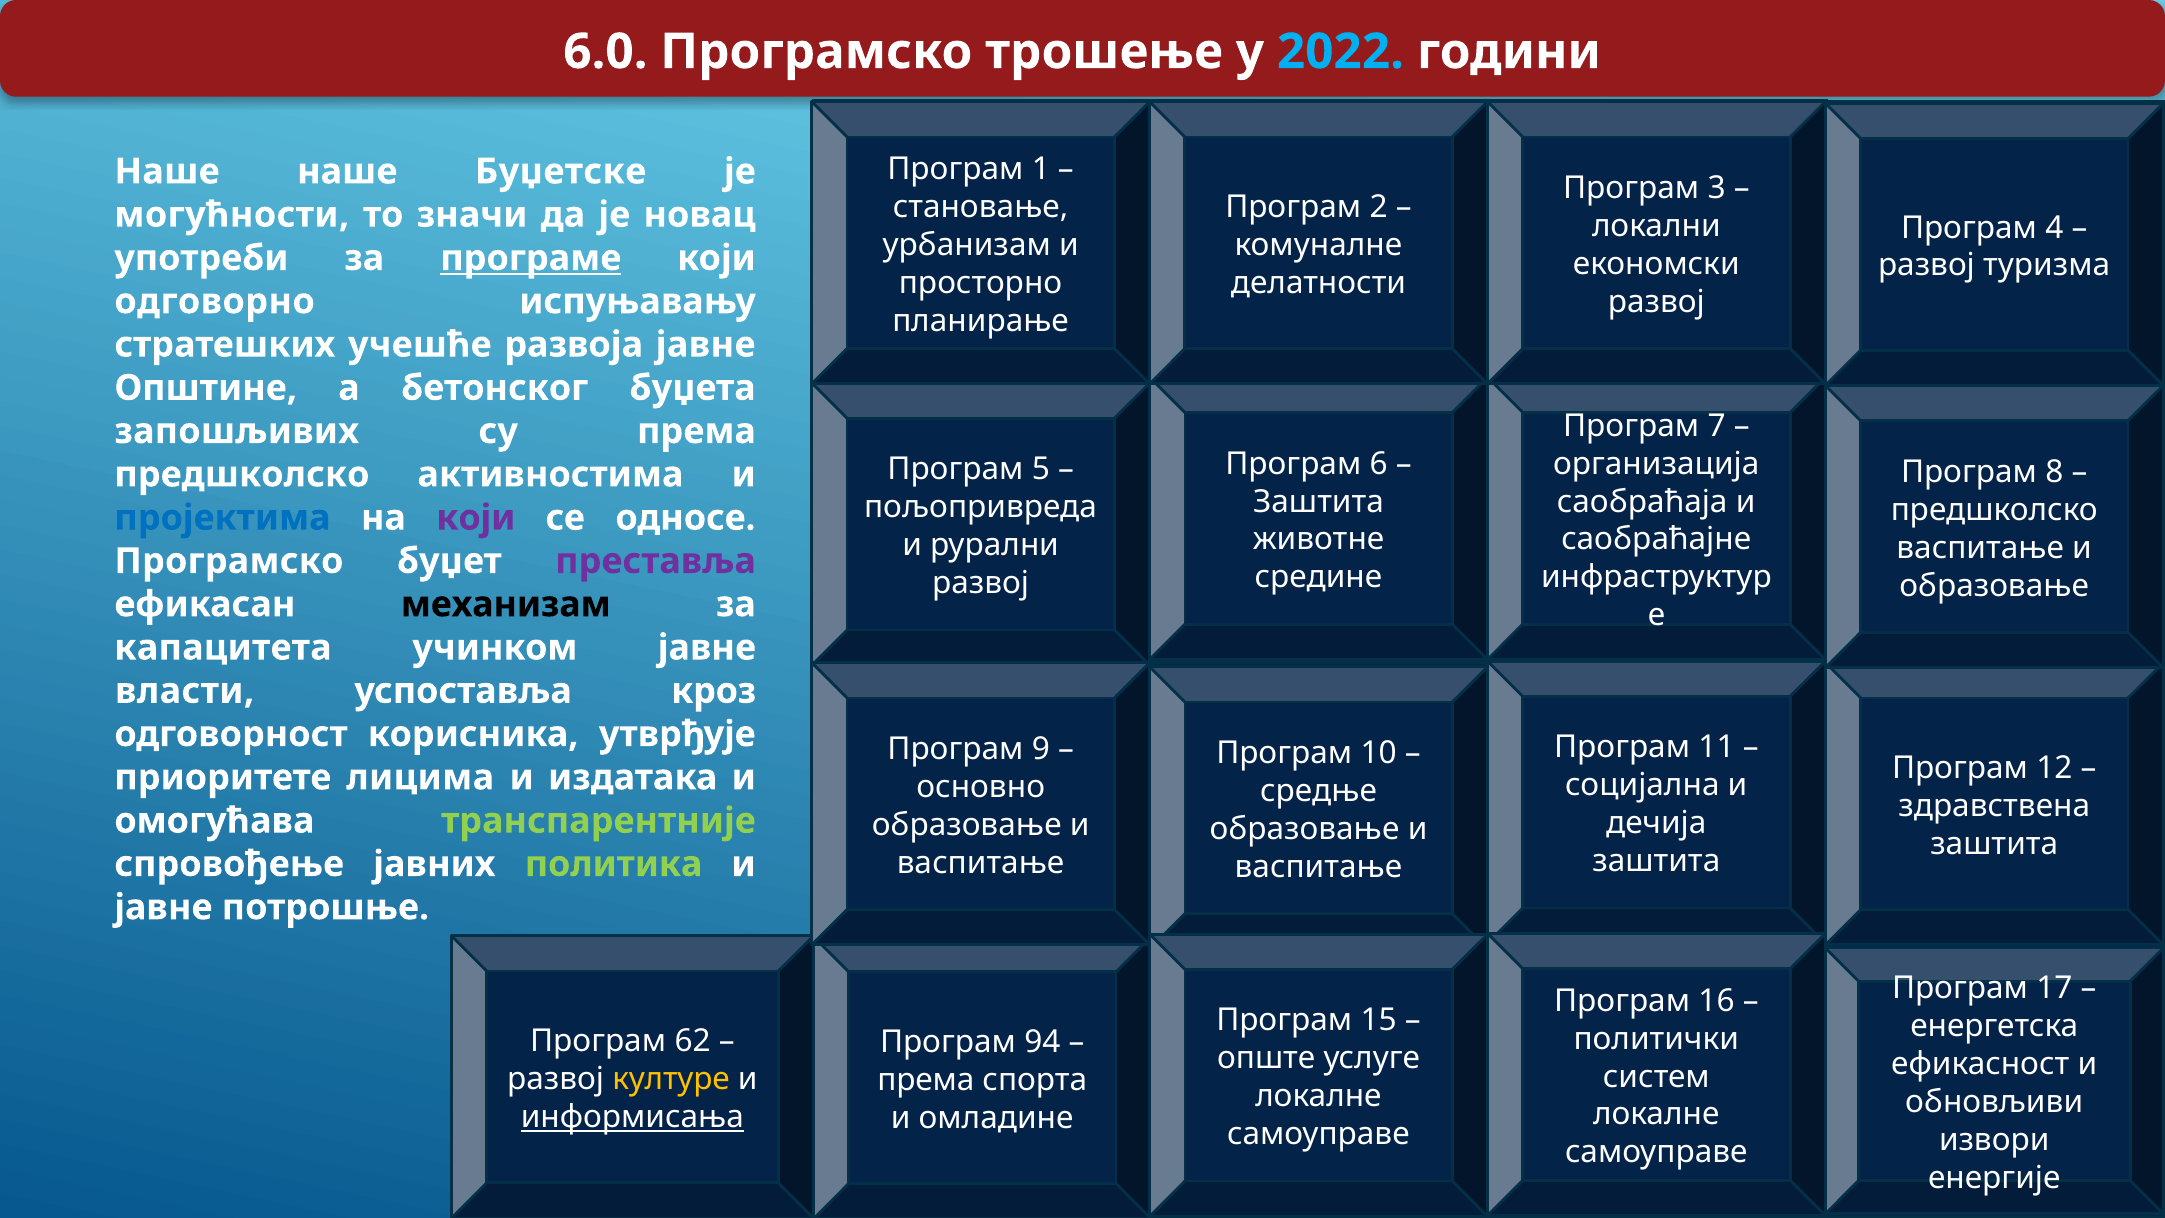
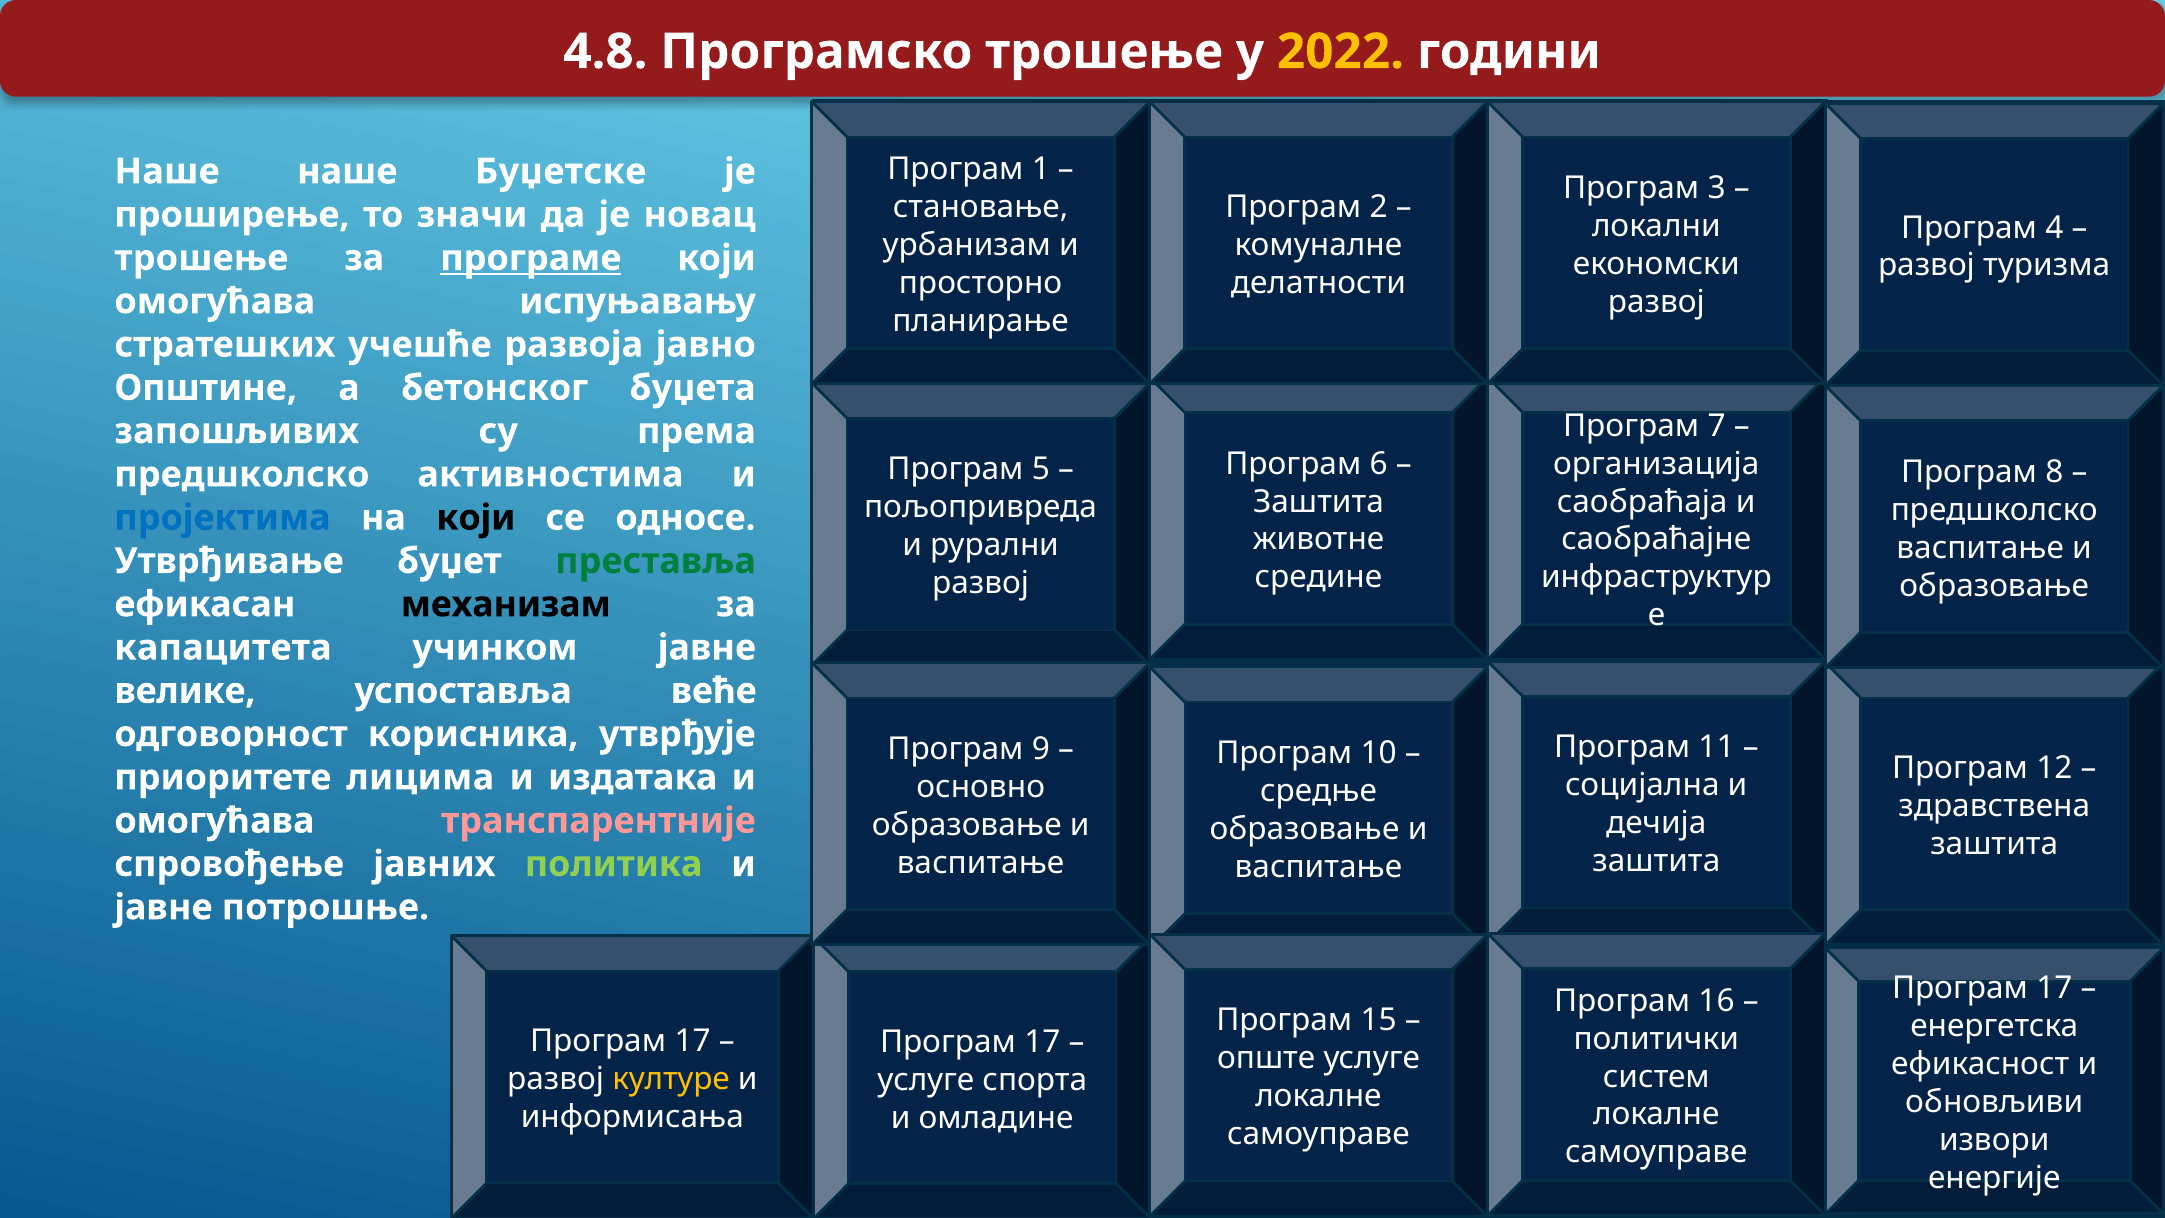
6.0: 6.0 -> 4.8 (605, 52)
2022 colour: light blue -> yellow (1340, 52)
могућности: могућности -> проширење (232, 215)
употреби: употреби -> трошење (201, 258)
одговорно: одговорно -> омогућава (215, 301)
развоја јавне: јавне -> јавно (706, 345)
који colour: purple -> black (476, 518)
Програмско: Програмско -> Утврђивање (229, 561)
преставља colour: purple -> green (656, 561)
власти: власти -> велике (185, 691)
кроз: кроз -> веће (714, 691)
транспарентније colour: light green -> pink (598, 821)
62: 62 -> 17 (693, 1041)
94: 94 -> 17 (1042, 1042)
према: према -> услуге (926, 1080)
информисања underline: present -> none (632, 1117)
